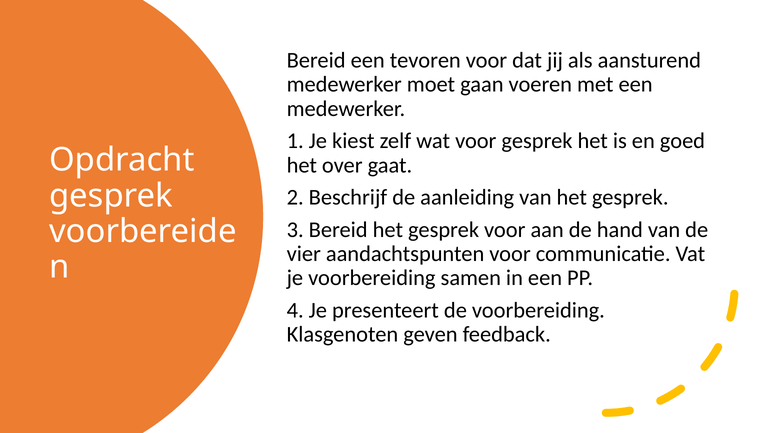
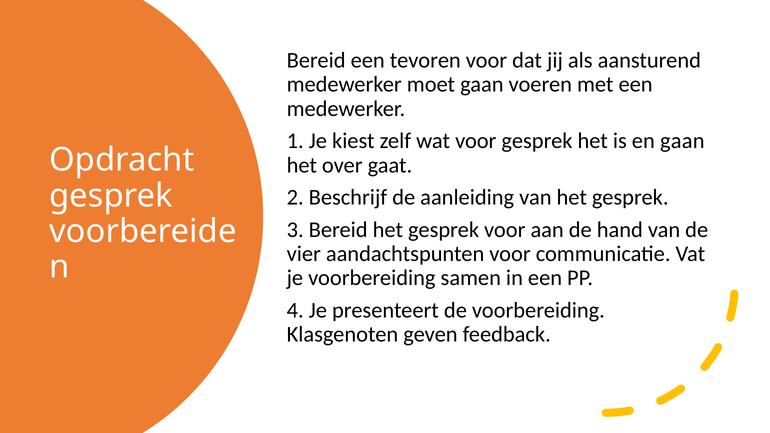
en goed: goed -> gaan (682, 141)
